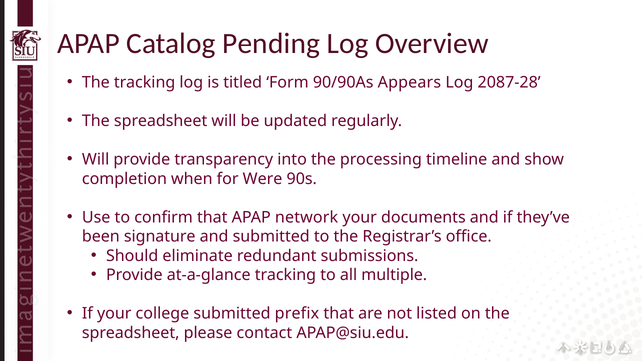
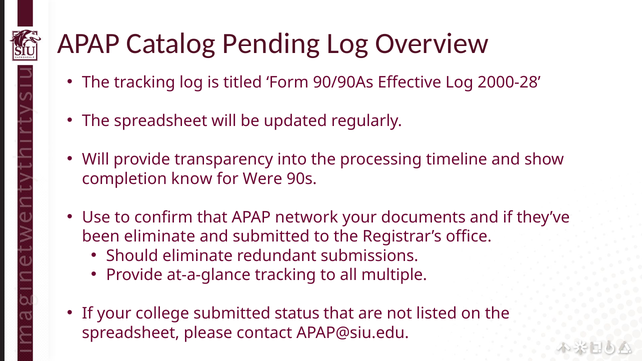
Appears: Appears -> Effective (410, 83)
2087-28: 2087-28 -> 2000-28 (509, 83)
when: when -> know (192, 179)
been signature: signature -> eliminate (160, 237)
prefix: prefix -> status (297, 314)
